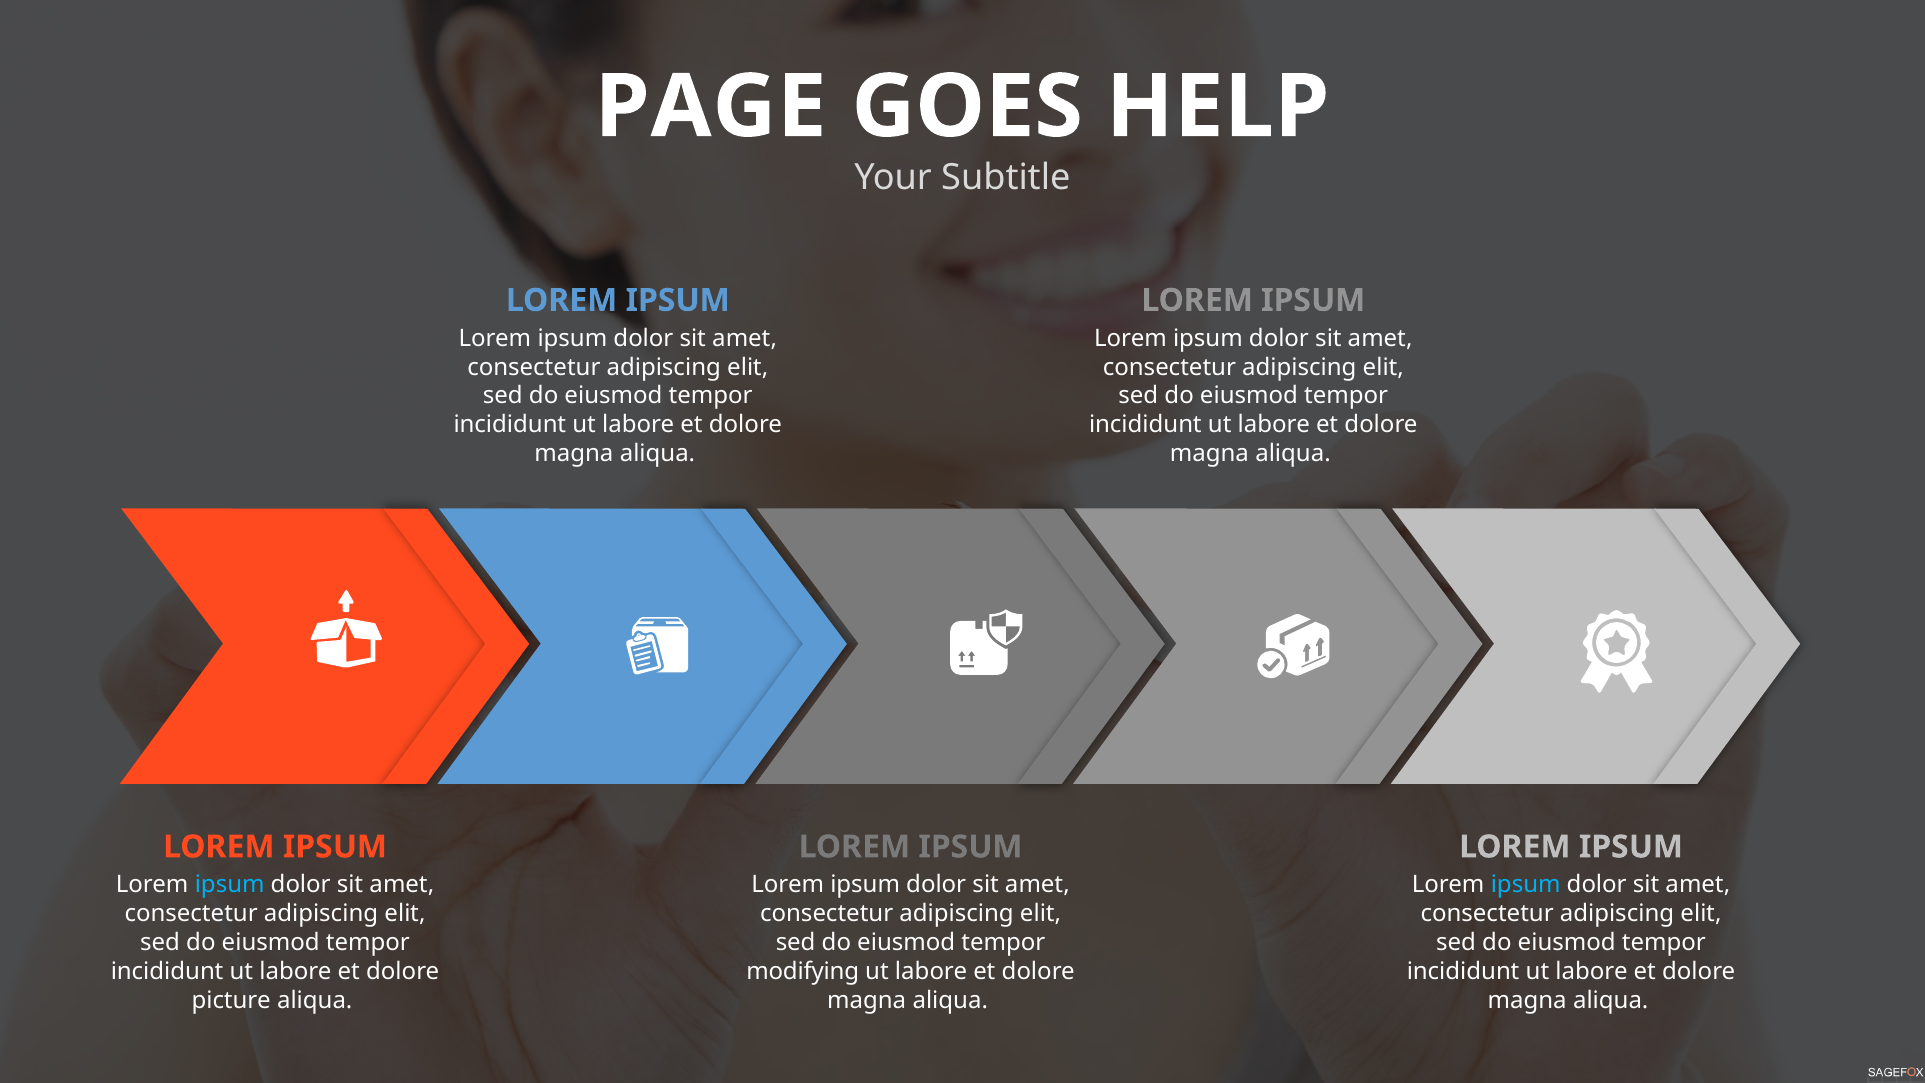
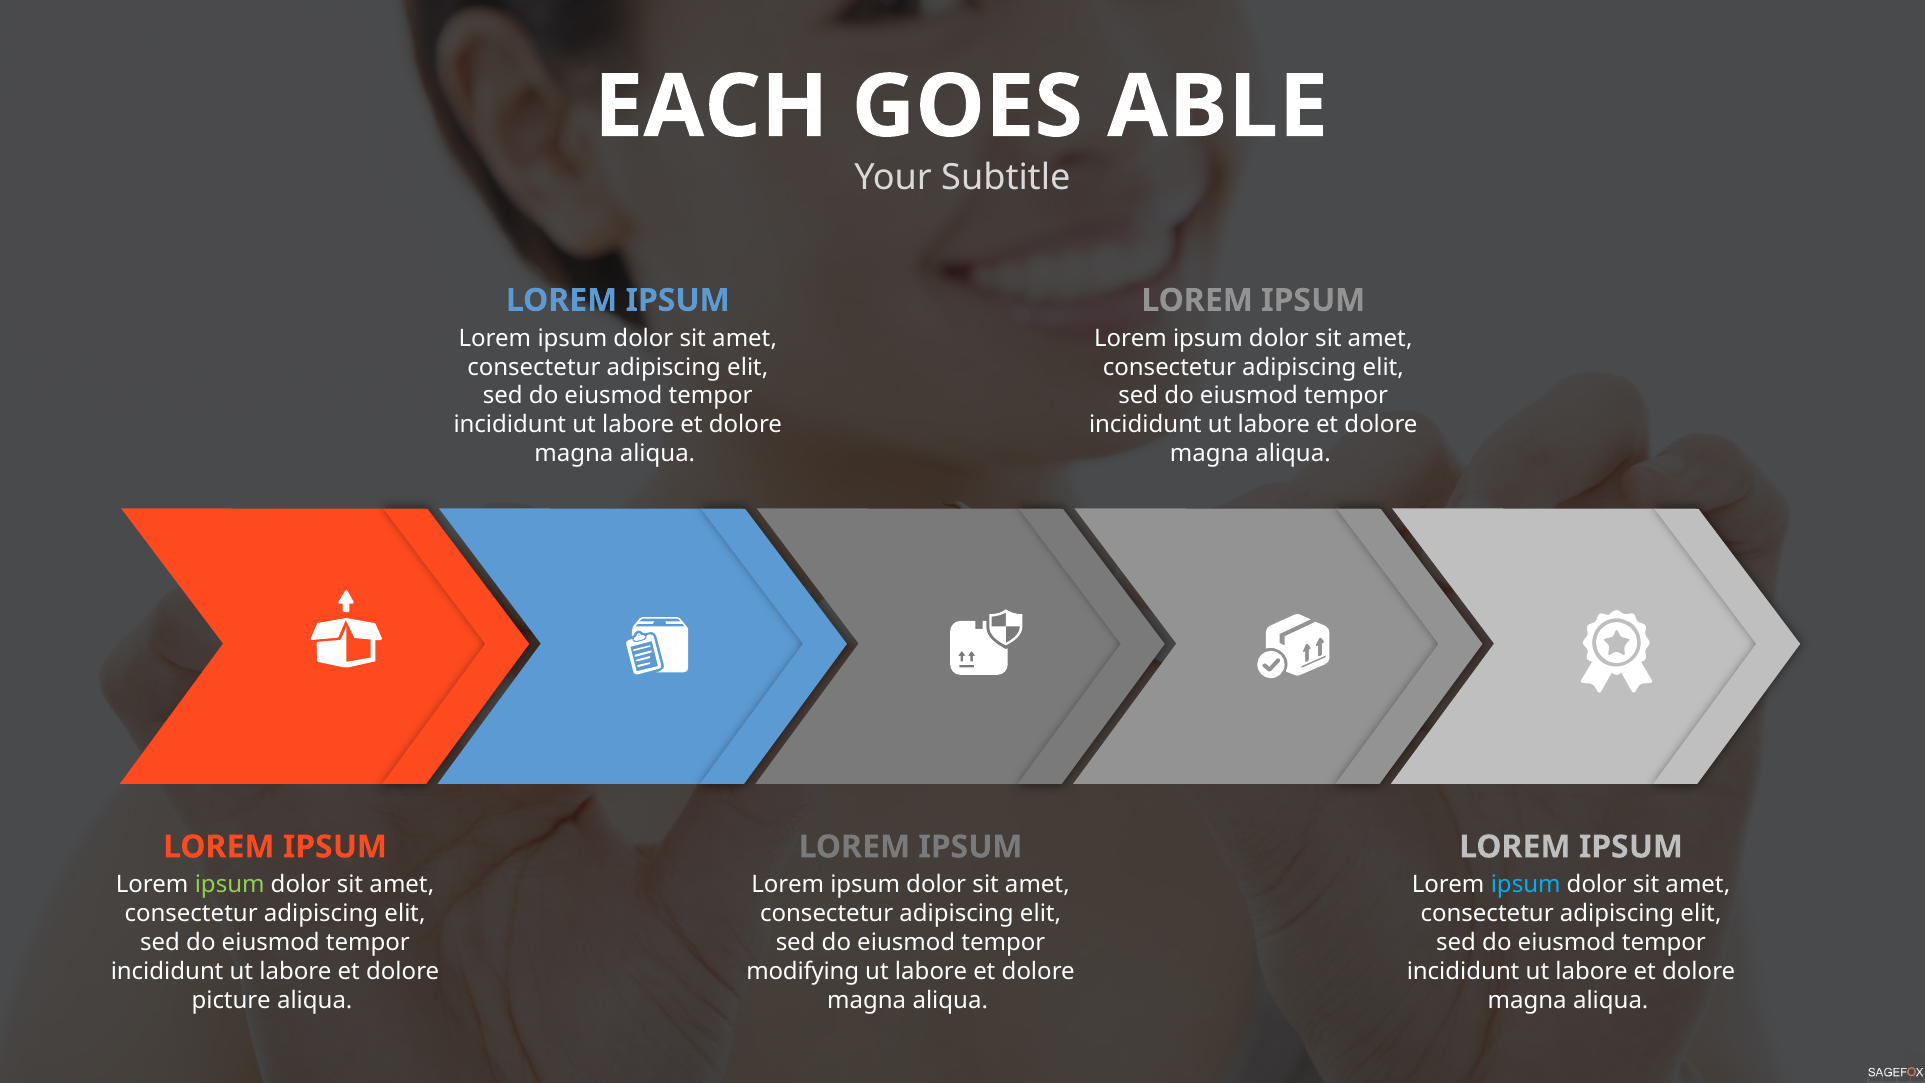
PAGE: PAGE -> EACH (711, 107)
HELP: HELP -> ABLE (1218, 107)
ipsum colour: light blue -> light green (230, 885)
